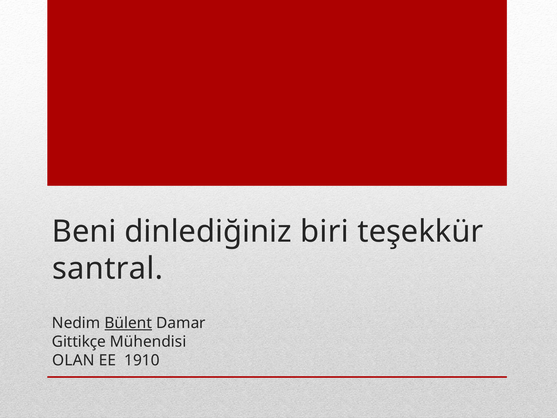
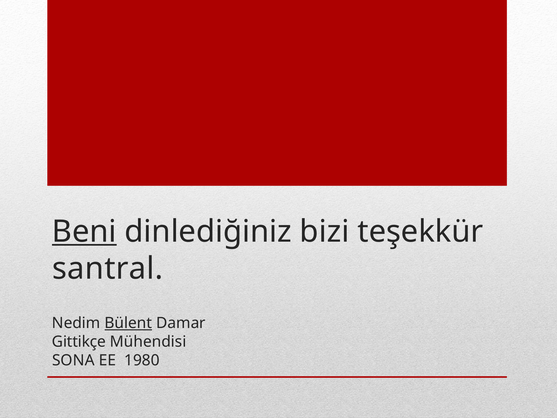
Beni underline: none -> present (84, 231)
biri: biri -> bizi (325, 231)
OLAN: OLAN -> SONA (73, 360)
1910: 1910 -> 1980 (142, 360)
